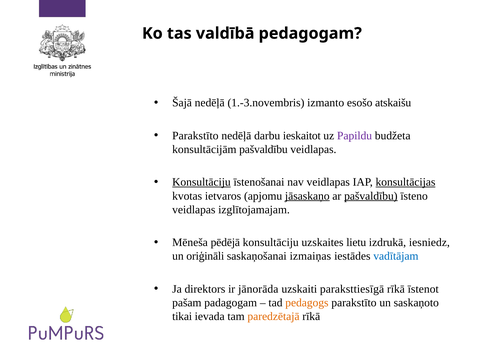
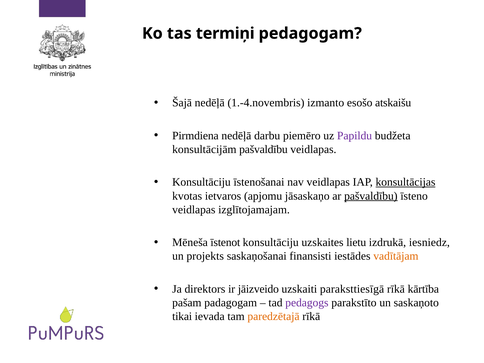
valdībā: valdībā -> termiņi (225, 33)
1.-3.novembris: 1.-3.novembris -> 1.-4.novembris (266, 103)
Parakstīto: Parakstīto -> Pirmdiena (195, 136)
ieskaitot: ieskaitot -> piemēro (302, 136)
Konsultāciju underline: present -> none (201, 182)
jāsaskaņo underline: present -> none (307, 196)
pēdējā: pēdējā -> īstenot (225, 242)
oriģināli: oriģināli -> projekts (205, 256)
izmaiņas: izmaiņas -> finansisti (310, 256)
vadītājam colour: blue -> orange (396, 256)
jānorāda: jānorāda -> jāizveido (258, 289)
īstenot: īstenot -> kārtība (423, 289)
pedagogs colour: orange -> purple (307, 303)
